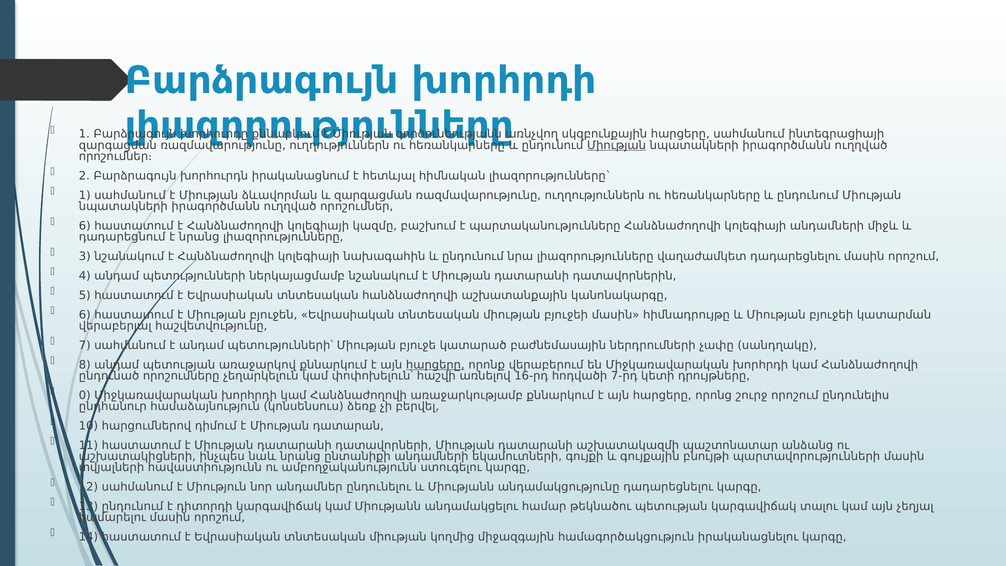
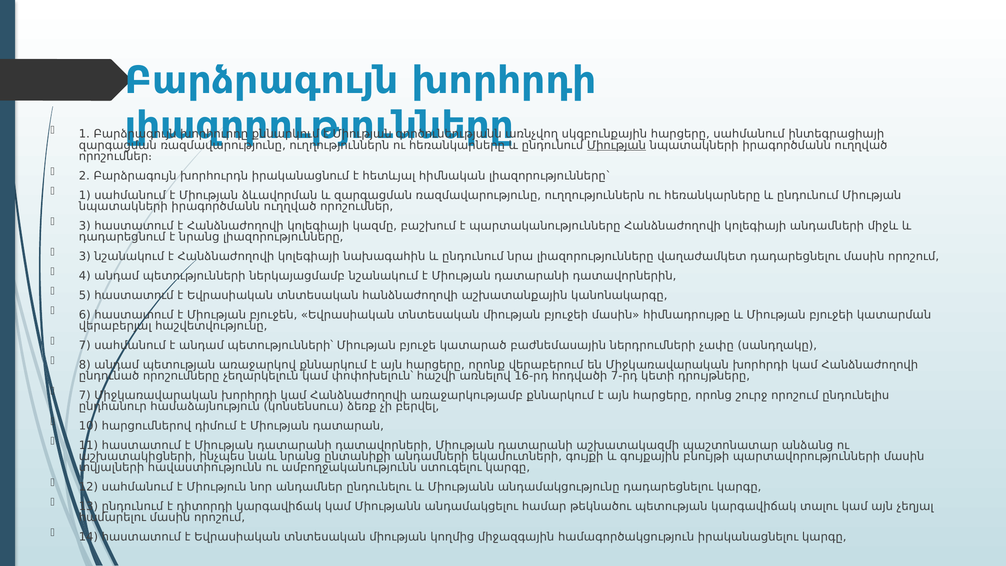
6: 6 -> 3 (85, 226)
հարցերը underline: present -> none (435, 365)
0: 0 -> 7 (85, 395)
